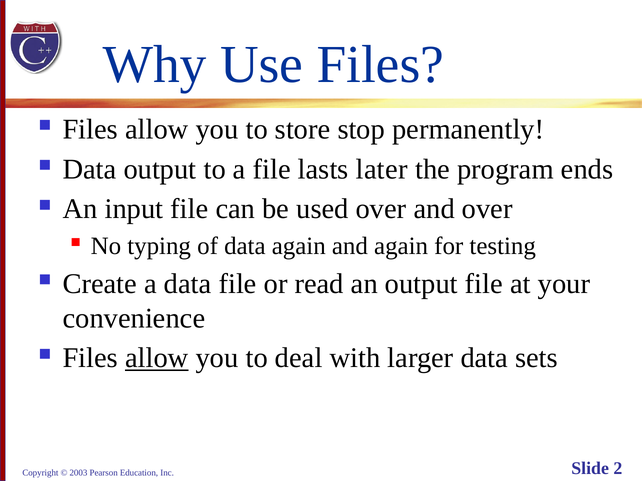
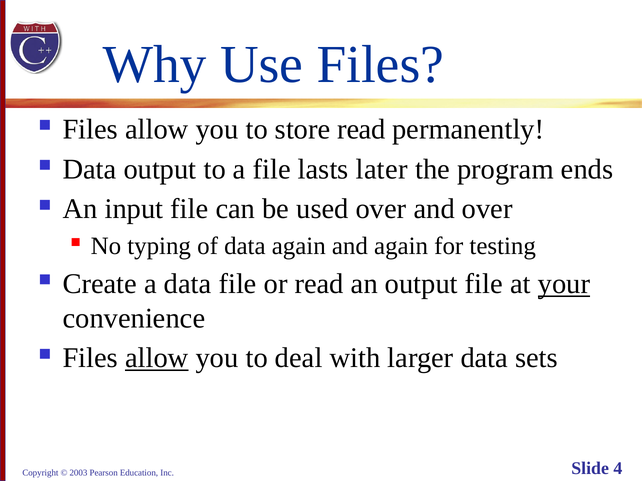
store stop: stop -> read (361, 129)
your underline: none -> present (564, 284)
2: 2 -> 4 (618, 469)
